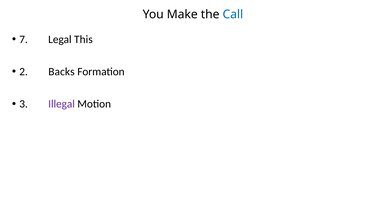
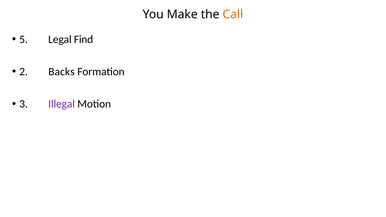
Call colour: blue -> orange (233, 14)
7: 7 -> 5 (24, 39)
This: This -> Find (84, 39)
